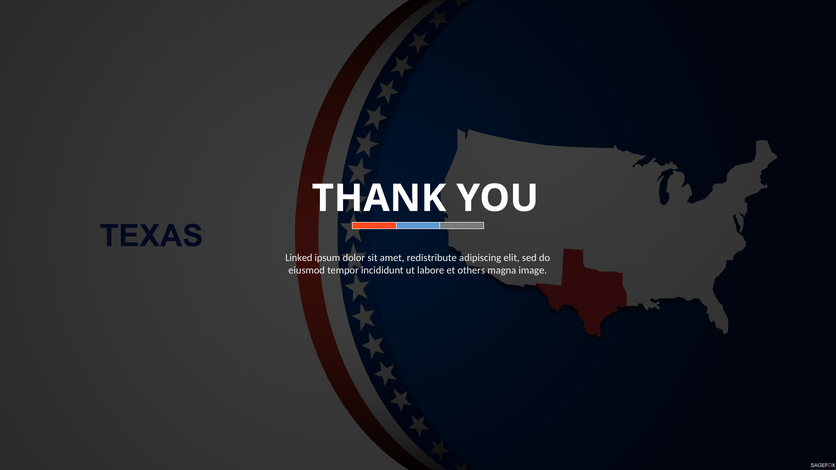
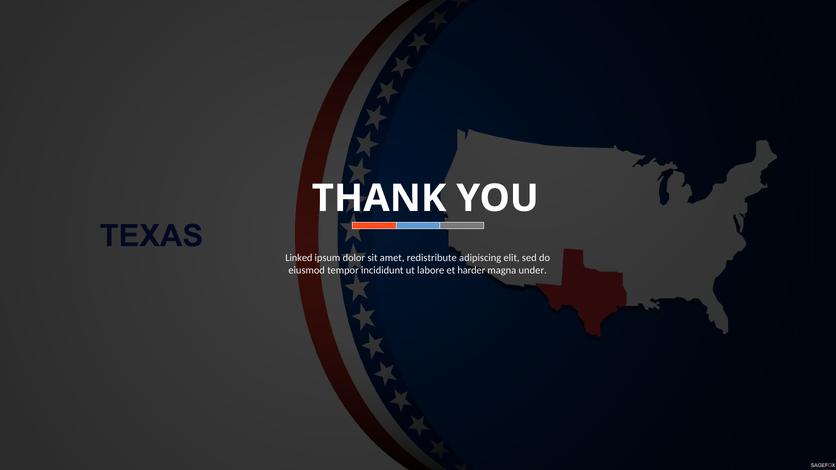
others: others -> harder (471, 271)
image: image -> under (533, 271)
